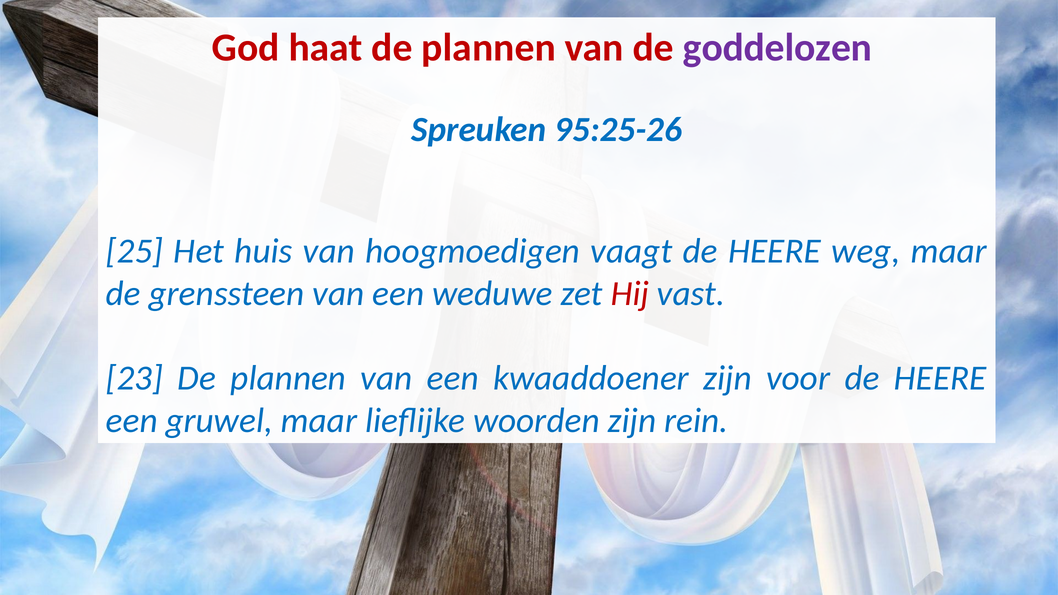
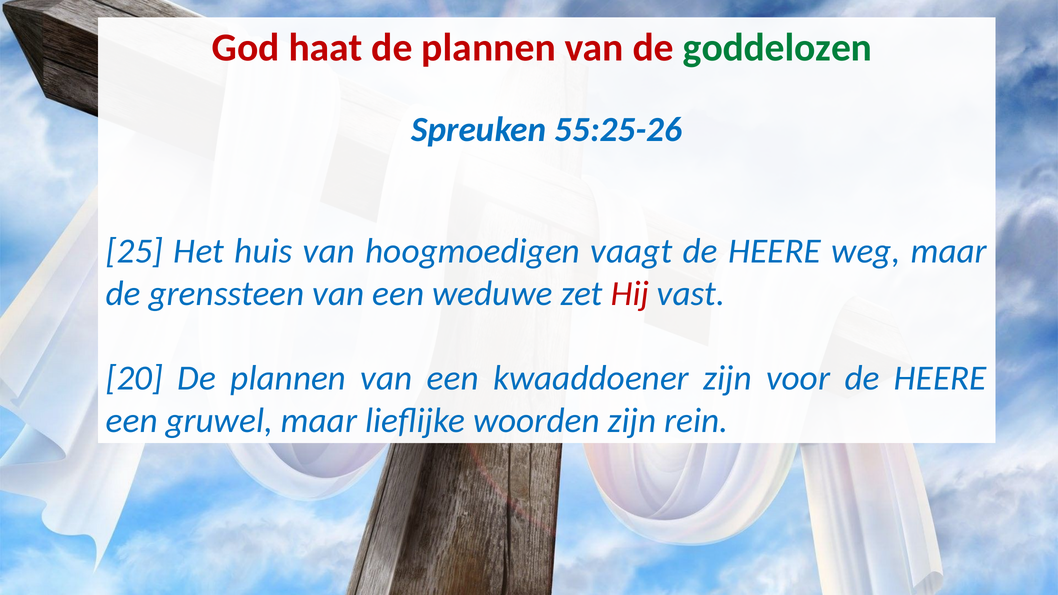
goddelozen colour: purple -> green (778, 48)
95:25-26: 95:25-26 -> 55:25-26 (618, 130)
23: 23 -> 20 (134, 378)
